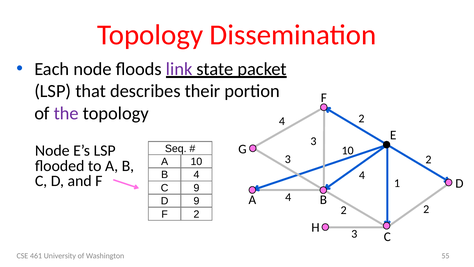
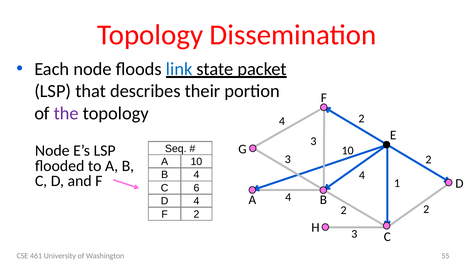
link colour: purple -> blue (179, 69)
C 9: 9 -> 6 (197, 188)
D 9: 9 -> 4 (197, 201)
